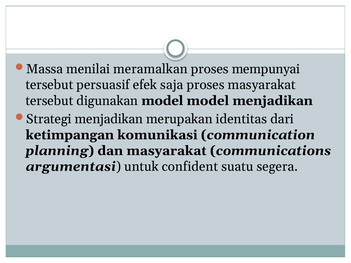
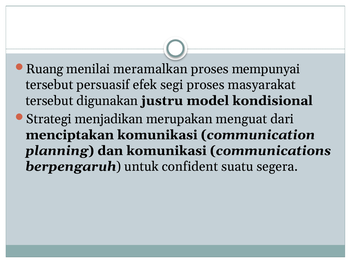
Massa: Massa -> Ruang (45, 69)
saja: saja -> segi (172, 85)
digunakan model: model -> justru (162, 101)
model menjadikan: menjadikan -> kondisional (273, 101)
identitas: identitas -> menguat (241, 119)
ketimpangan: ketimpangan -> menciptakan (70, 135)
dan masyarakat: masyarakat -> komunikasi (167, 151)
argumentasi: argumentasi -> berpengaruh (71, 167)
